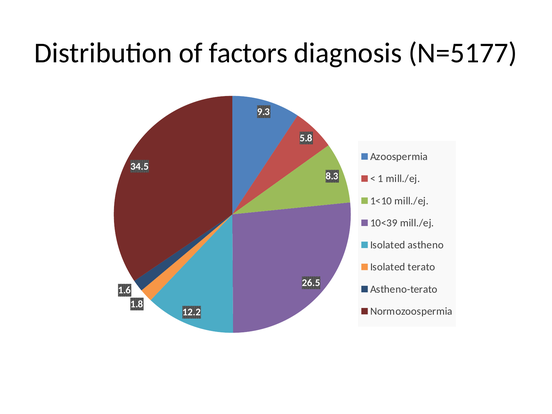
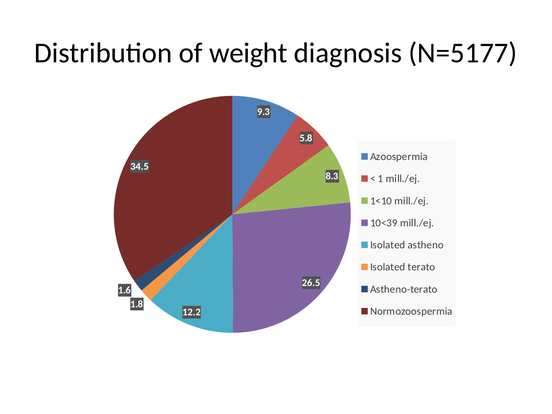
factors: factors -> weight (248, 53)
